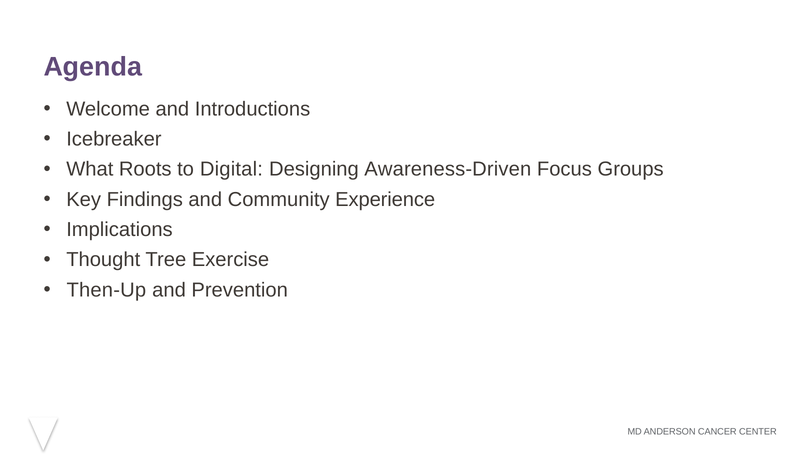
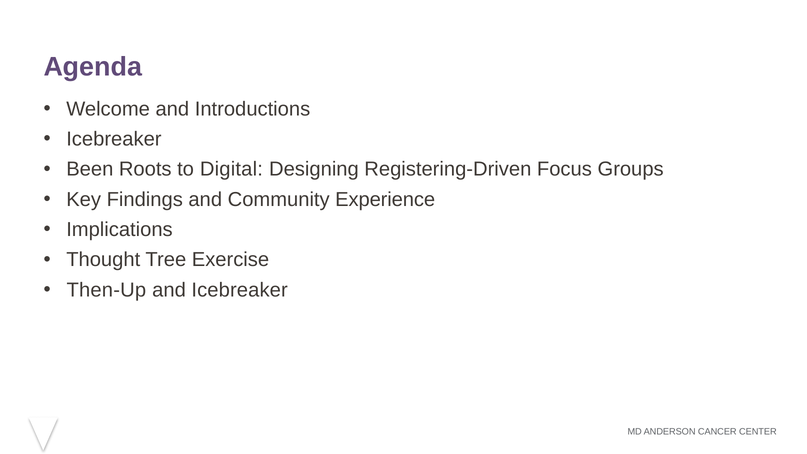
What: What -> Been (90, 169)
Awareness-Driven: Awareness-Driven -> Registering-Driven (448, 169)
and Prevention: Prevention -> Icebreaker (240, 290)
